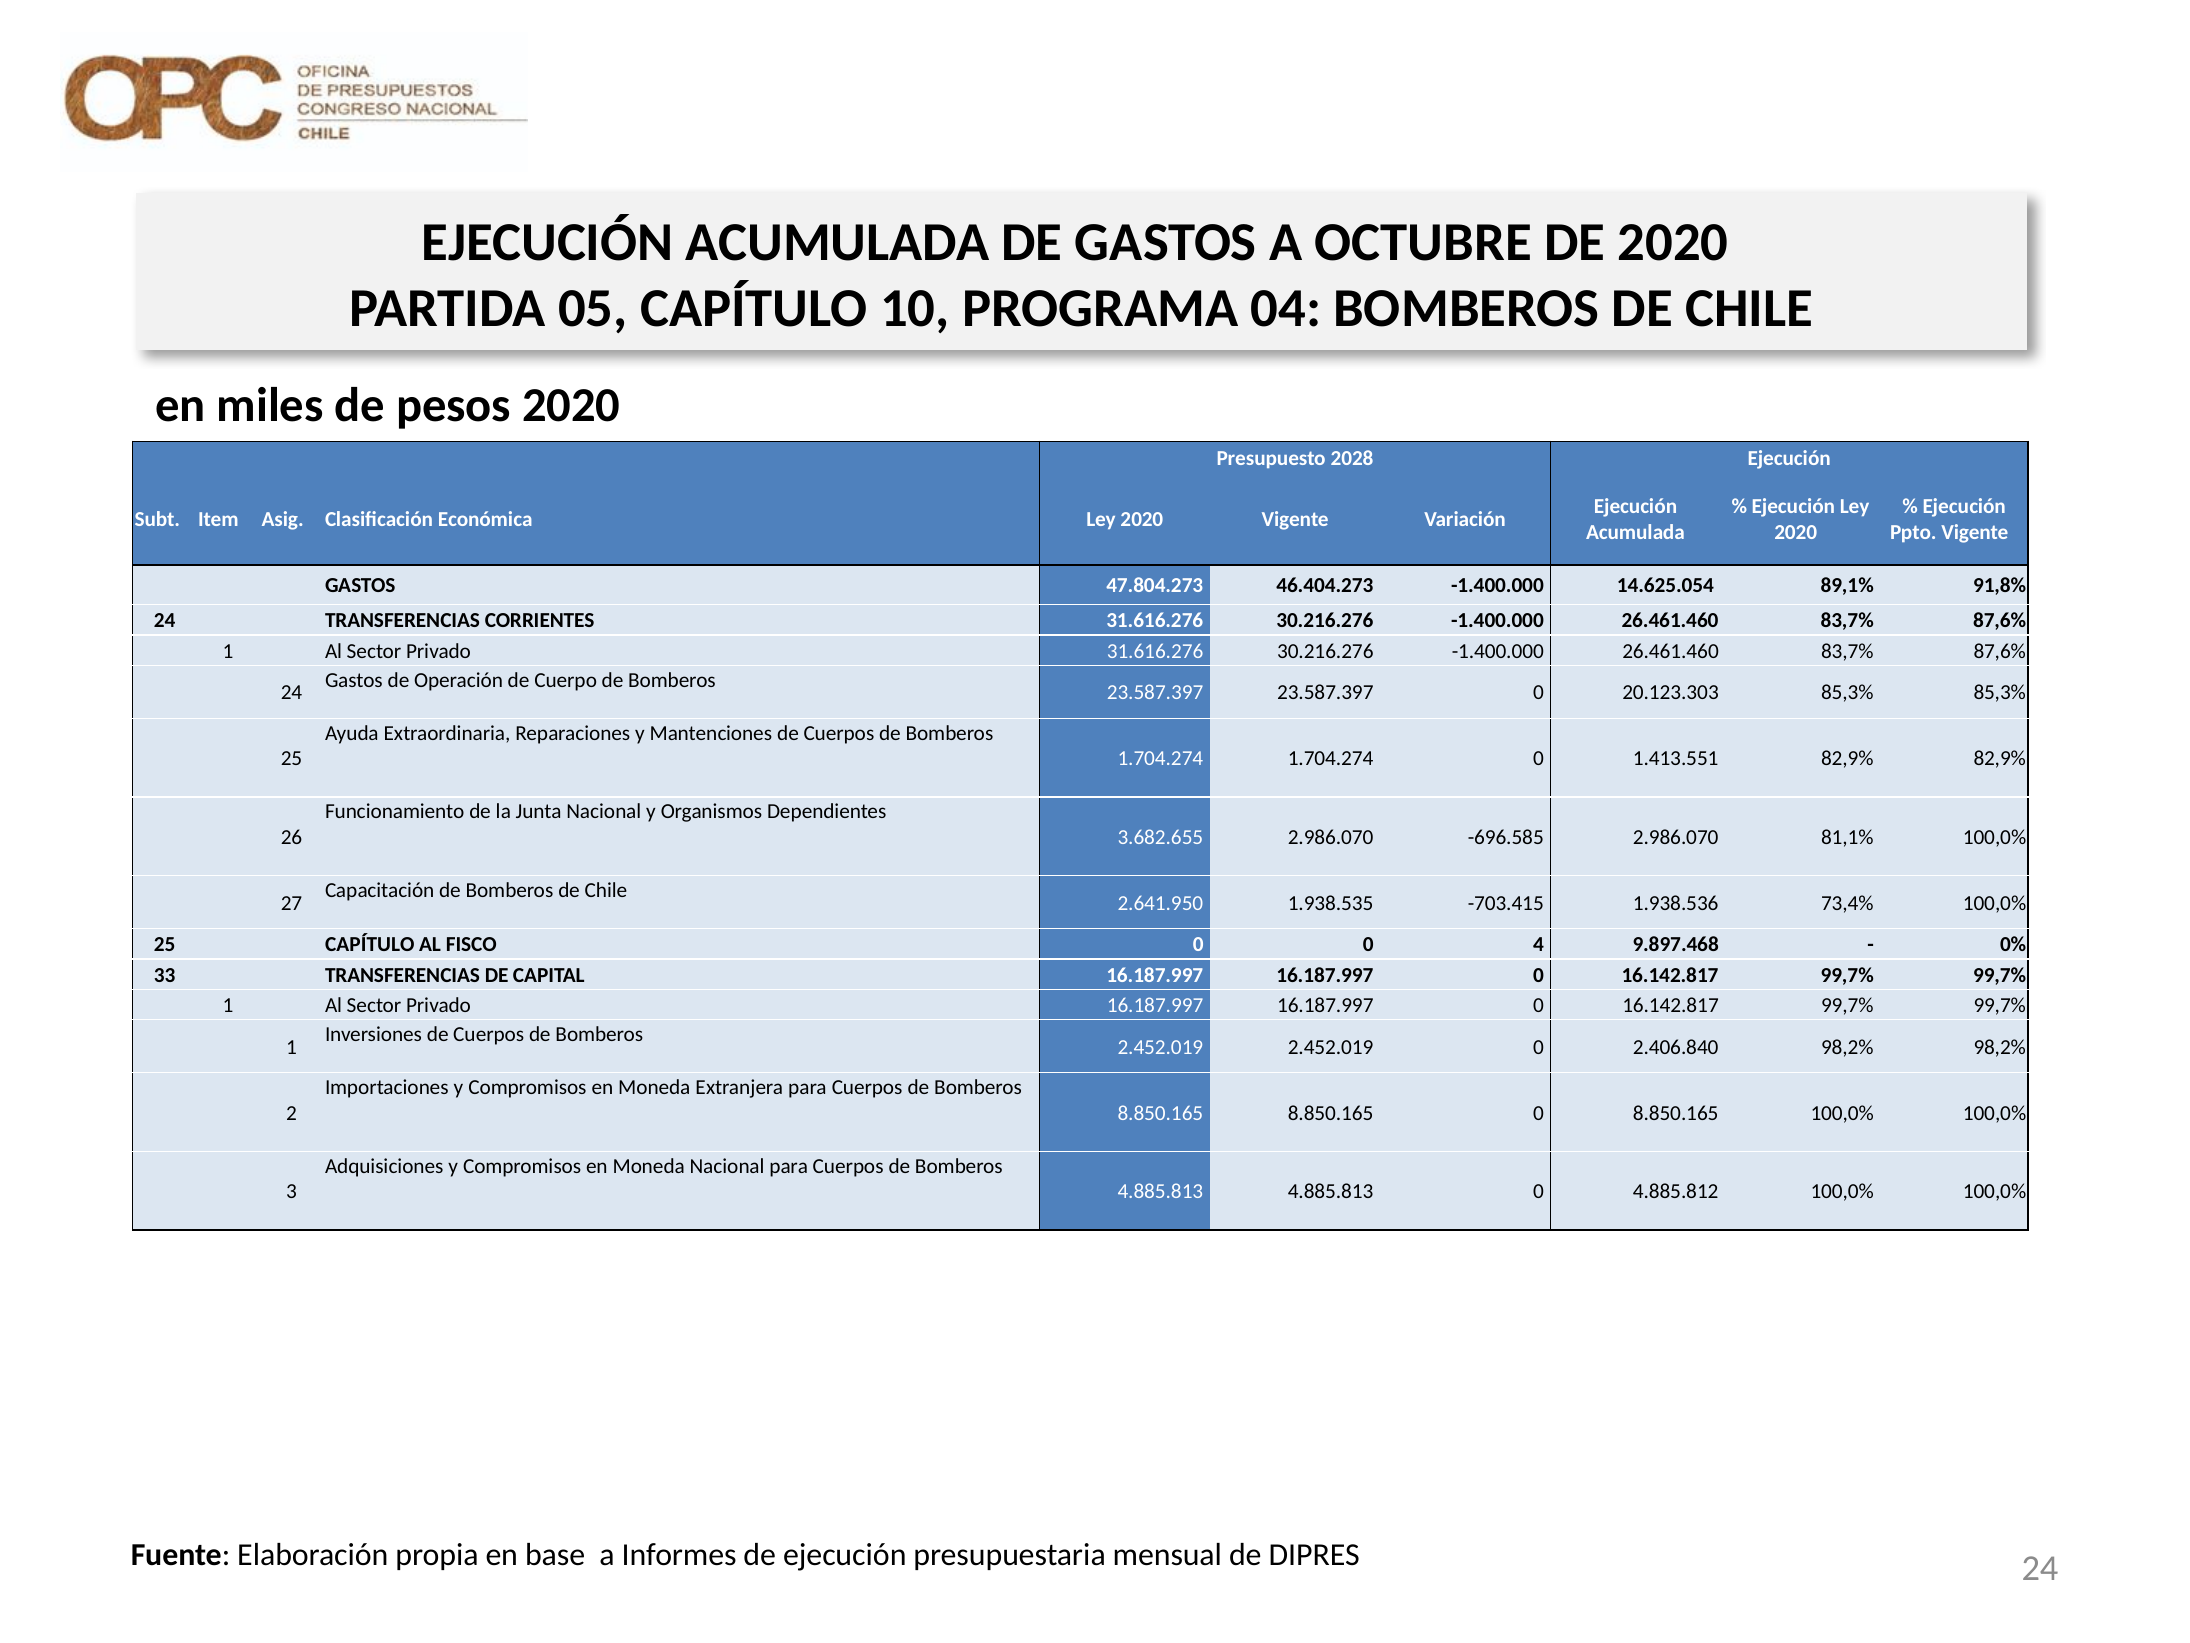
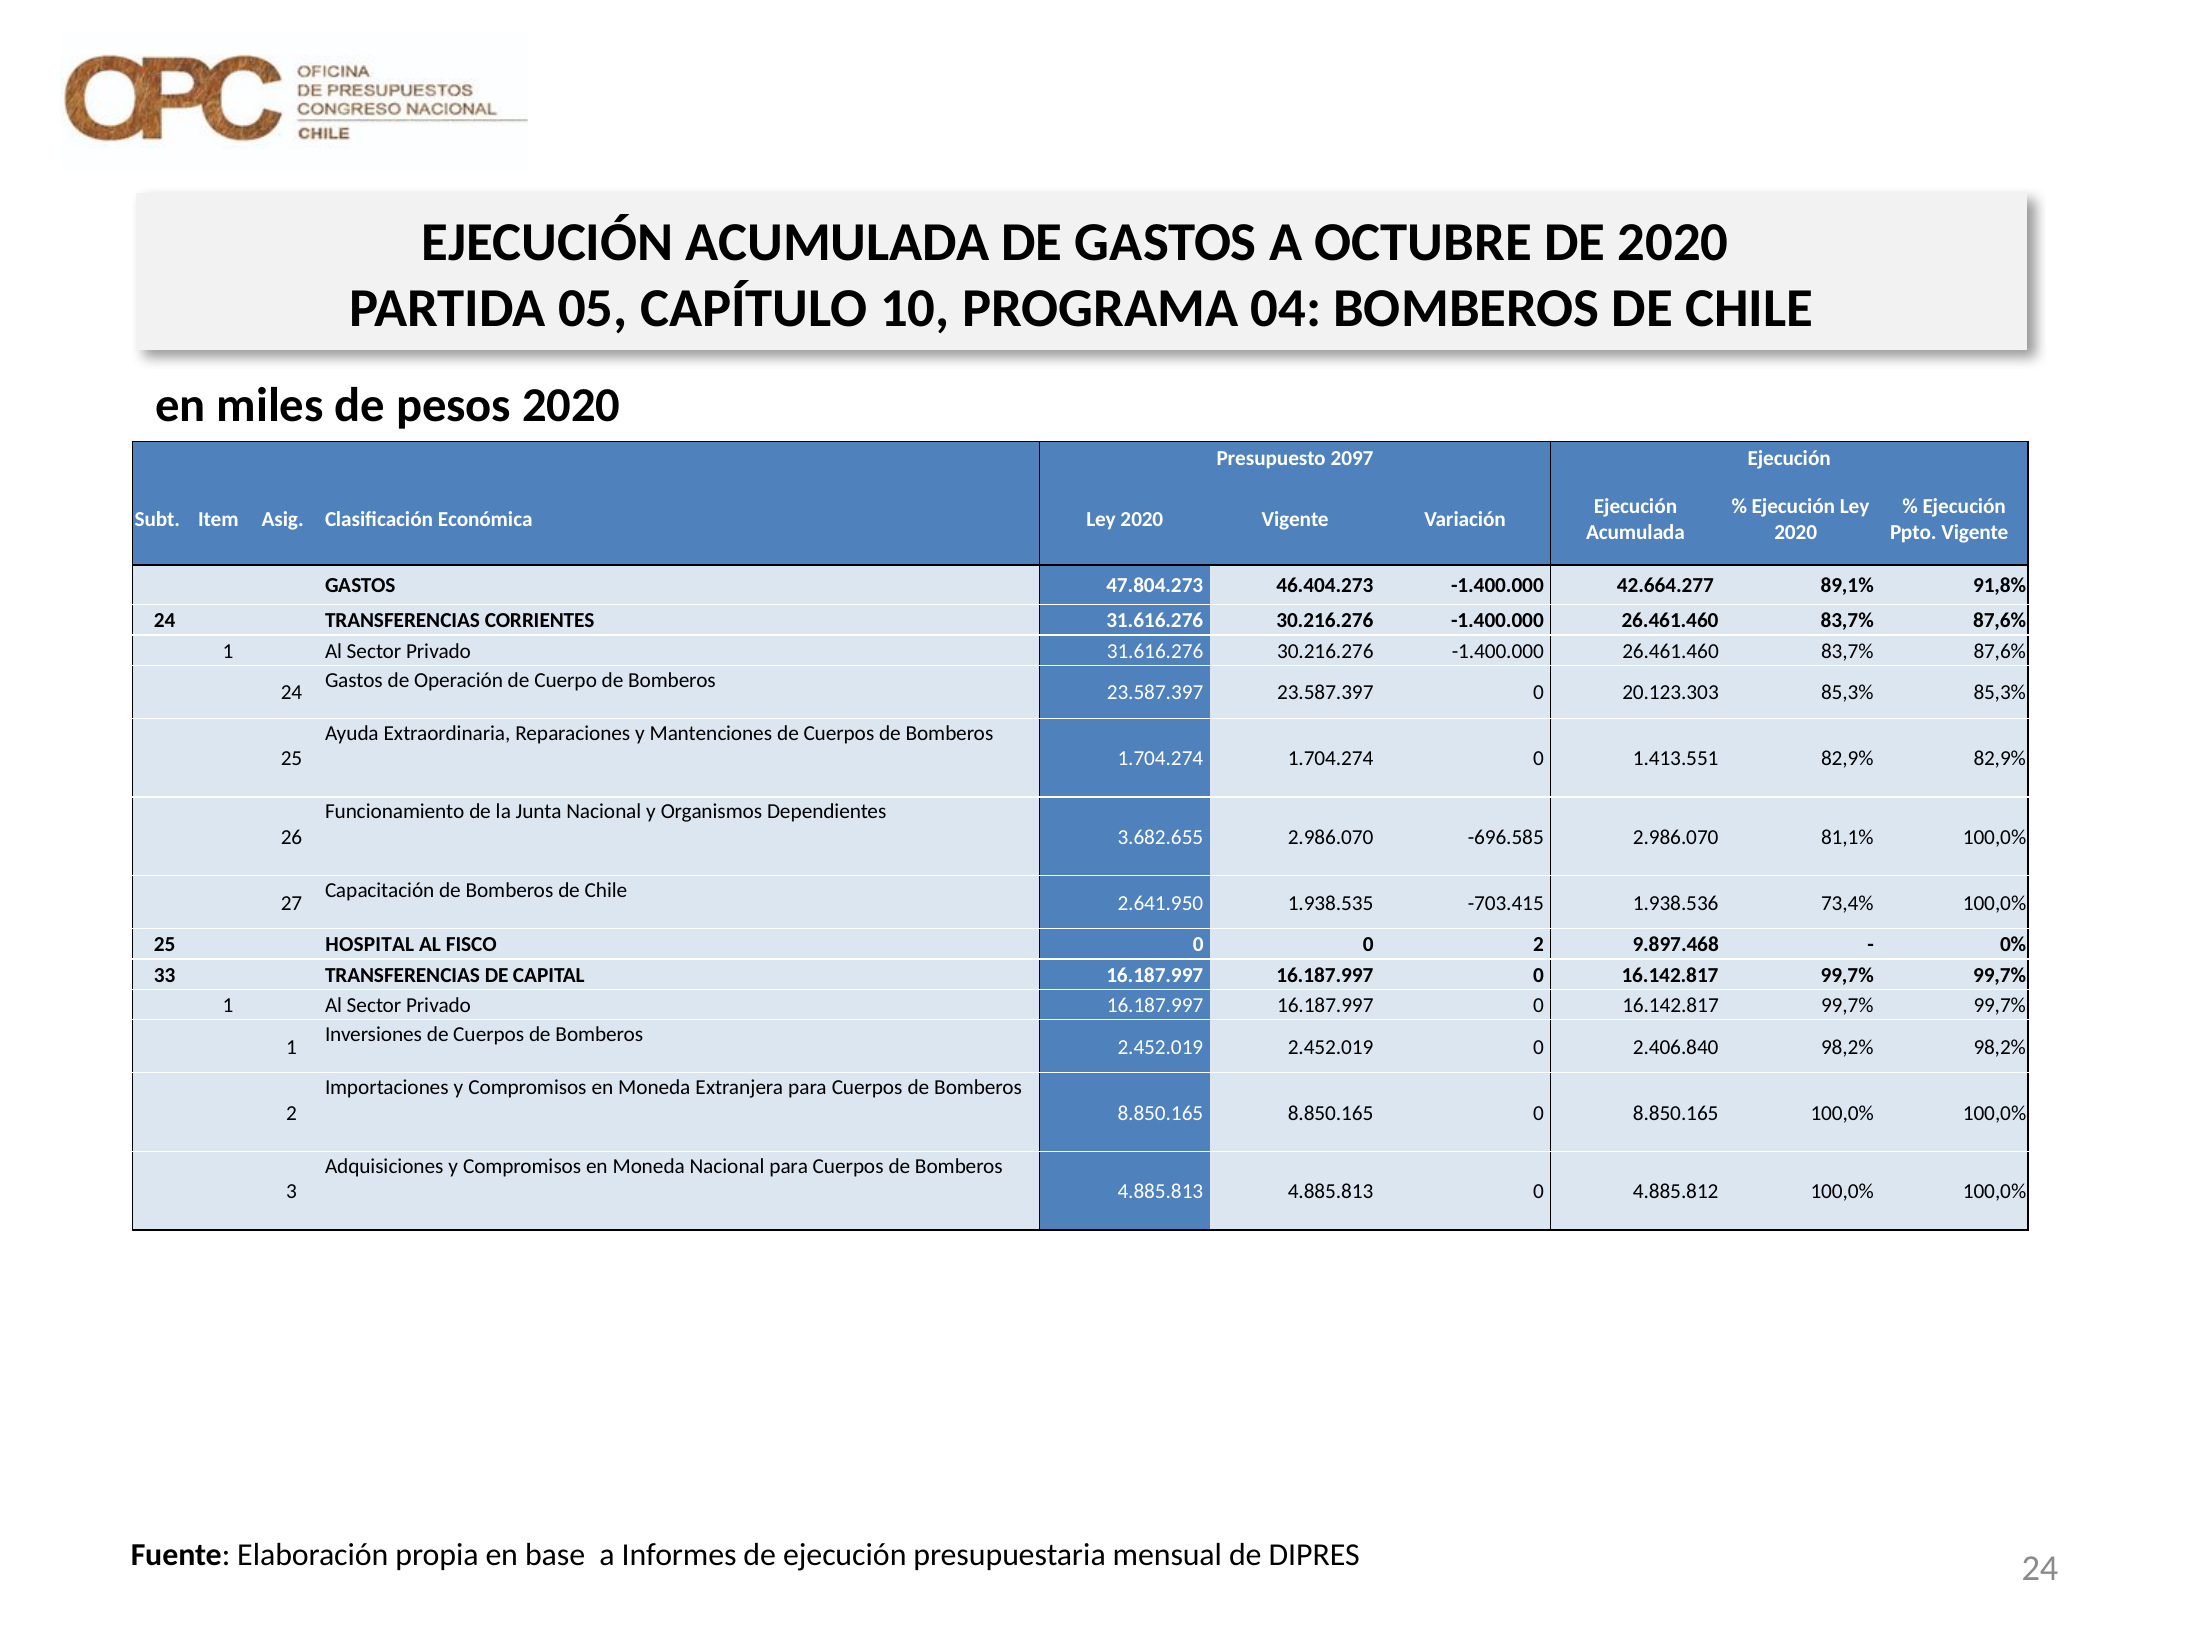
2028: 2028 -> 2097 (1352, 459)
14.625.054: 14.625.054 -> 42.664.277 (1665, 586)
25 CAPÍTULO: CAPÍTULO -> HOSPITAL (370, 944)
0 4: 4 -> 2 (1539, 944)
